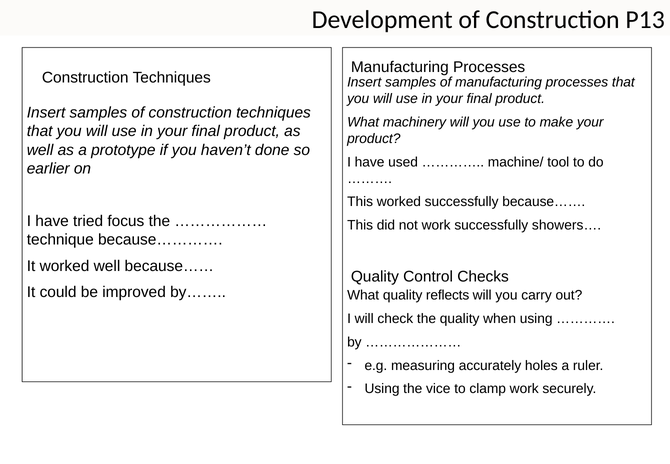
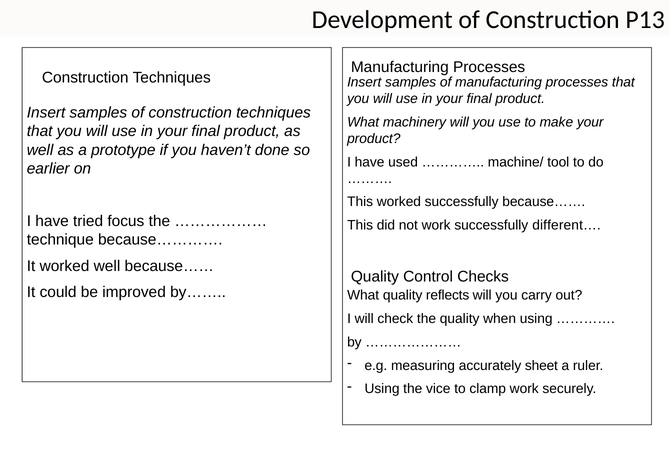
showers…: showers… -> different… (567, 225)
holes: holes -> sheet (541, 365)
